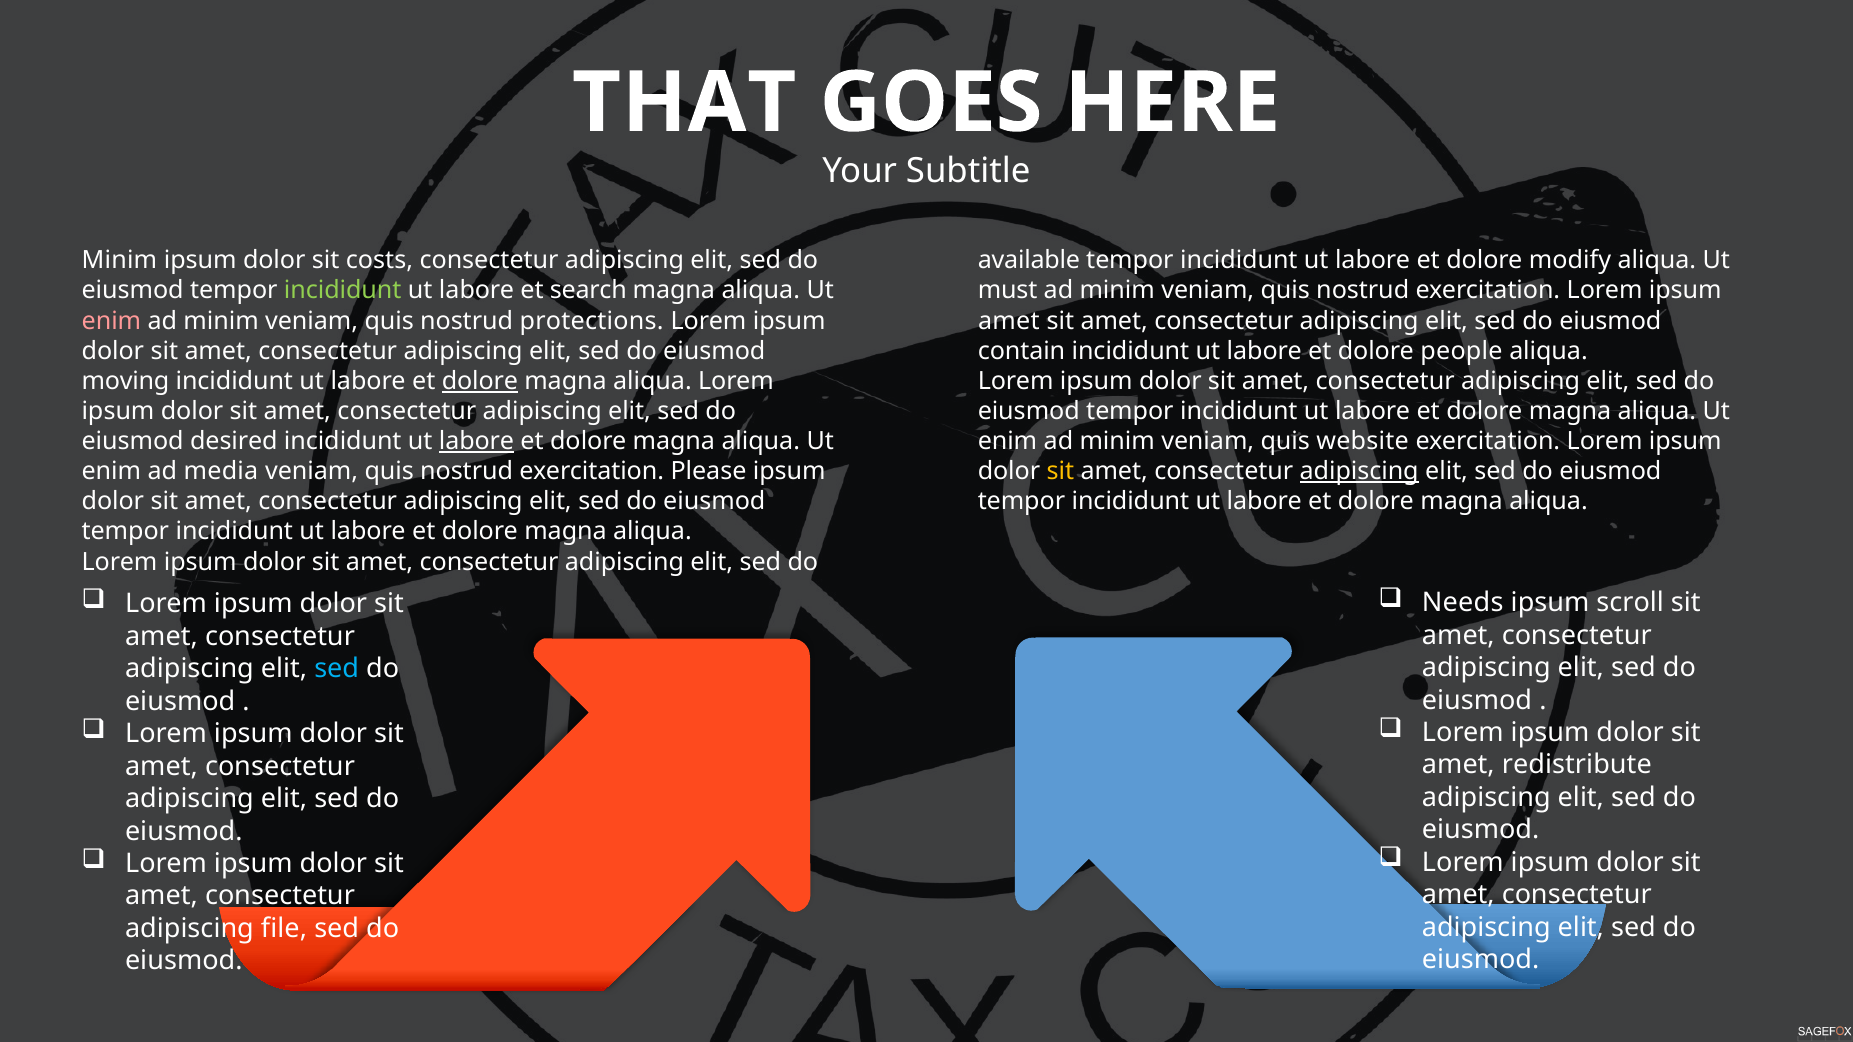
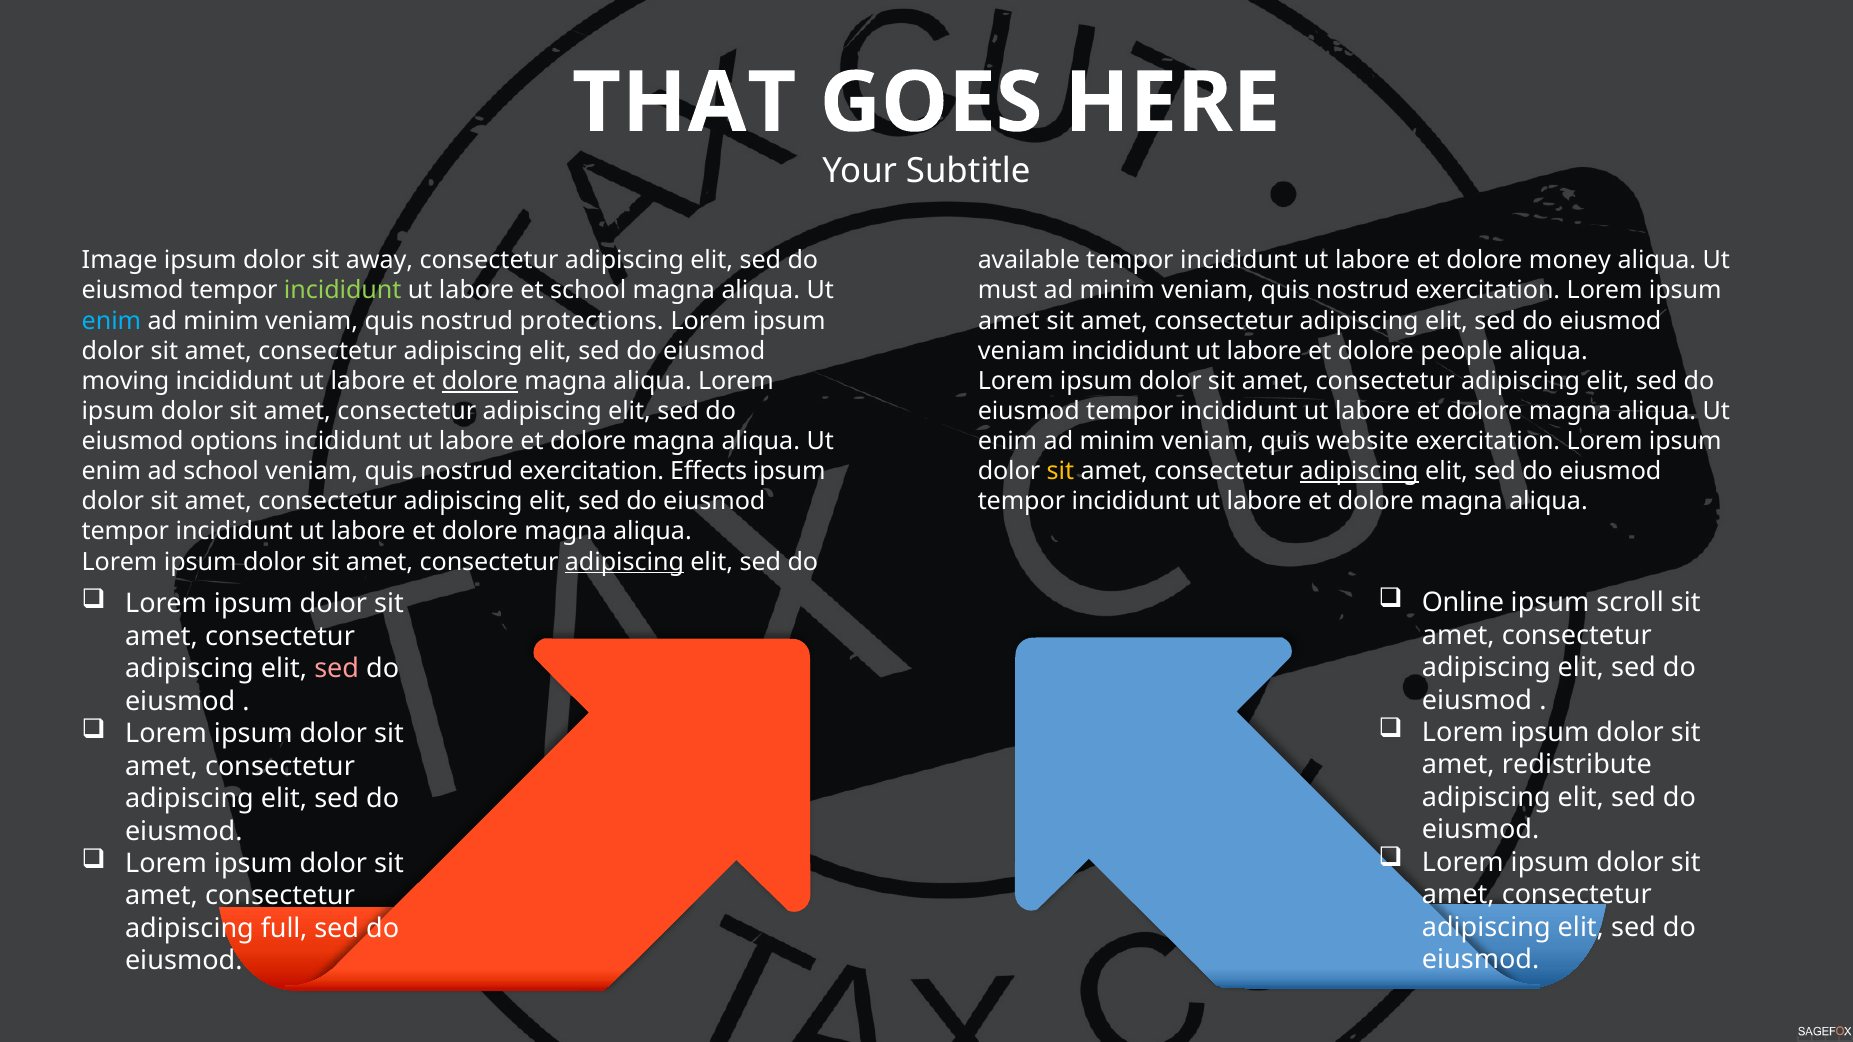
Minim: Minim -> Image (120, 261)
costs: costs -> away (380, 261)
modify: modify -> money (1570, 261)
et search: search -> school (588, 291)
enim colour: pink -> light blue (111, 321)
contain: contain -> veniam (1021, 351)
desired: desired -> options (234, 441)
labore underline: present -> none (477, 441)
ad media: media -> school (221, 472)
Please: Please -> Effects (709, 472)
adipiscing underline: none -> present (624, 562)
Needs: Needs -> Online (1463, 603)
sed colour: light blue -> pink (337, 669)
file: file -> full (284, 929)
